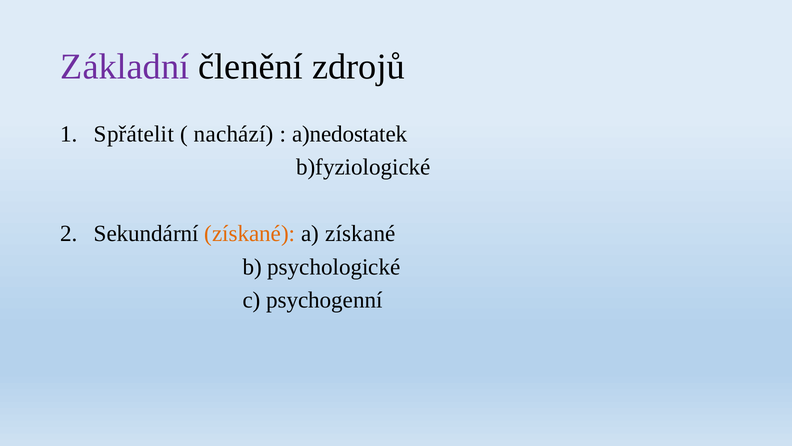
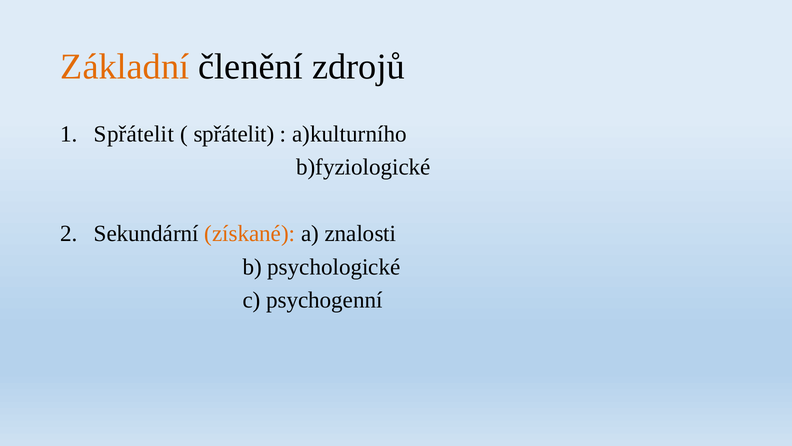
Základní colour: purple -> orange (125, 67)
nachází: nachází -> spřátelit (234, 134)
a)nedostatek: a)nedostatek -> a)kulturního (350, 134)
a získané: získané -> znalosti (360, 234)
